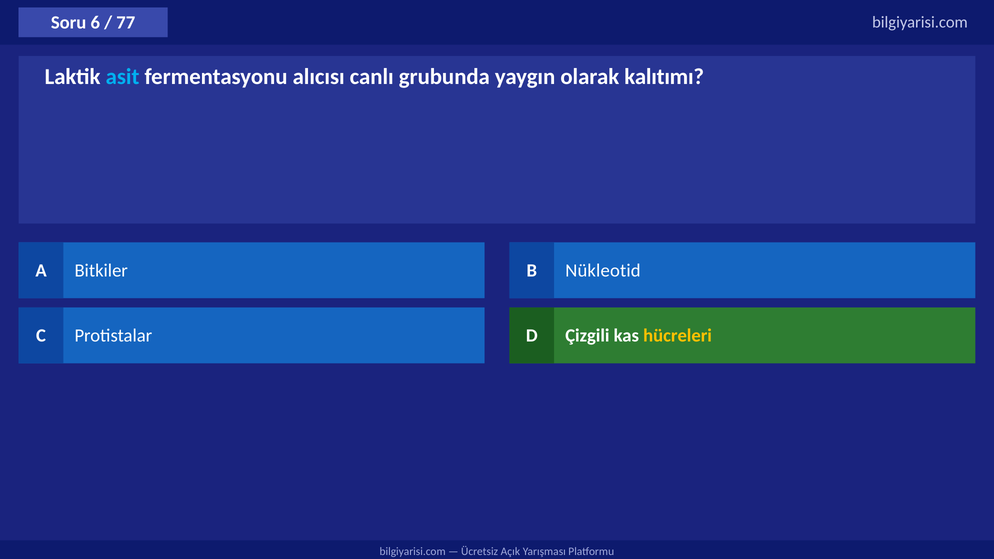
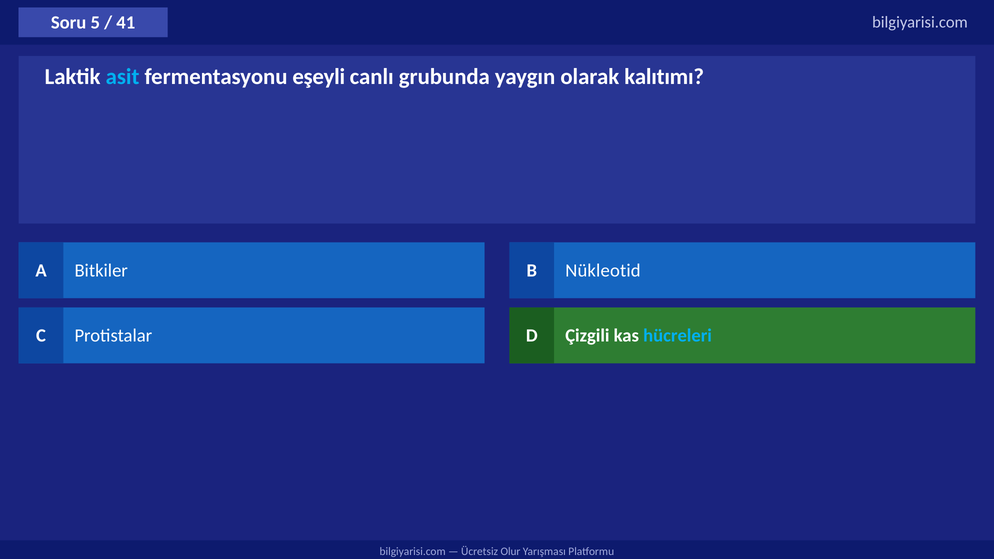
6: 6 -> 5 (95, 23)
77: 77 -> 41 (126, 23)
alıcısı: alıcısı -> eşeyli (319, 77)
hücreleri colour: yellow -> light blue (678, 336)
Açık: Açık -> Olur (510, 551)
